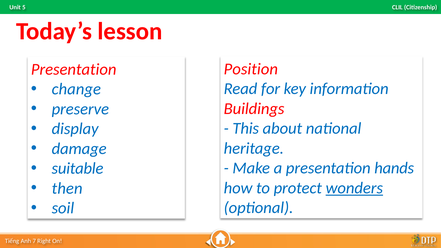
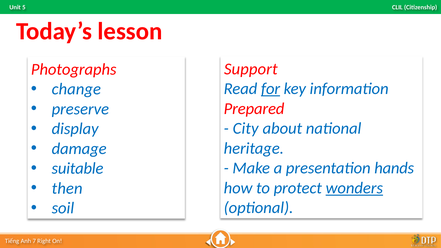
Position: Position -> Support (251, 69)
Presentation: Presentation -> Photographs (74, 69)
for underline: none -> present (271, 89)
Buildings: Buildings -> Prepared (254, 109)
This: This -> City (246, 129)
